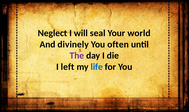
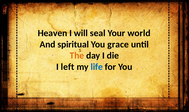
Neglect: Neglect -> Heaven (52, 33)
divinely: divinely -> spiritual (73, 44)
often: often -> grace (118, 44)
The colour: purple -> orange (77, 56)
